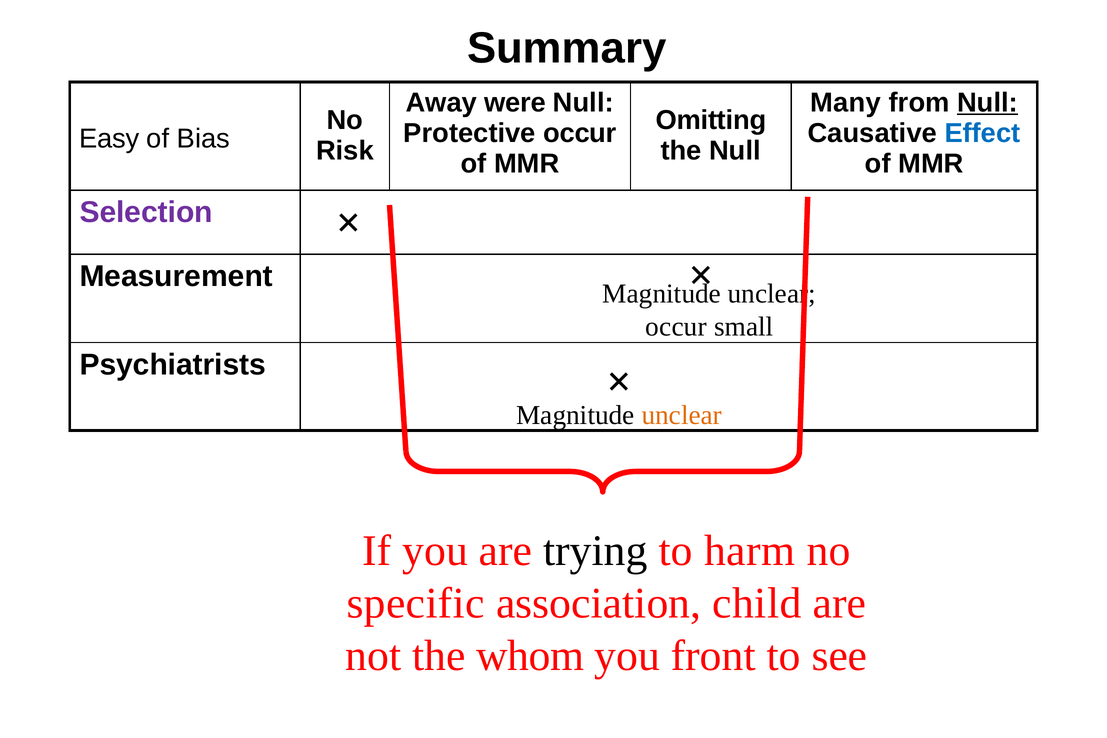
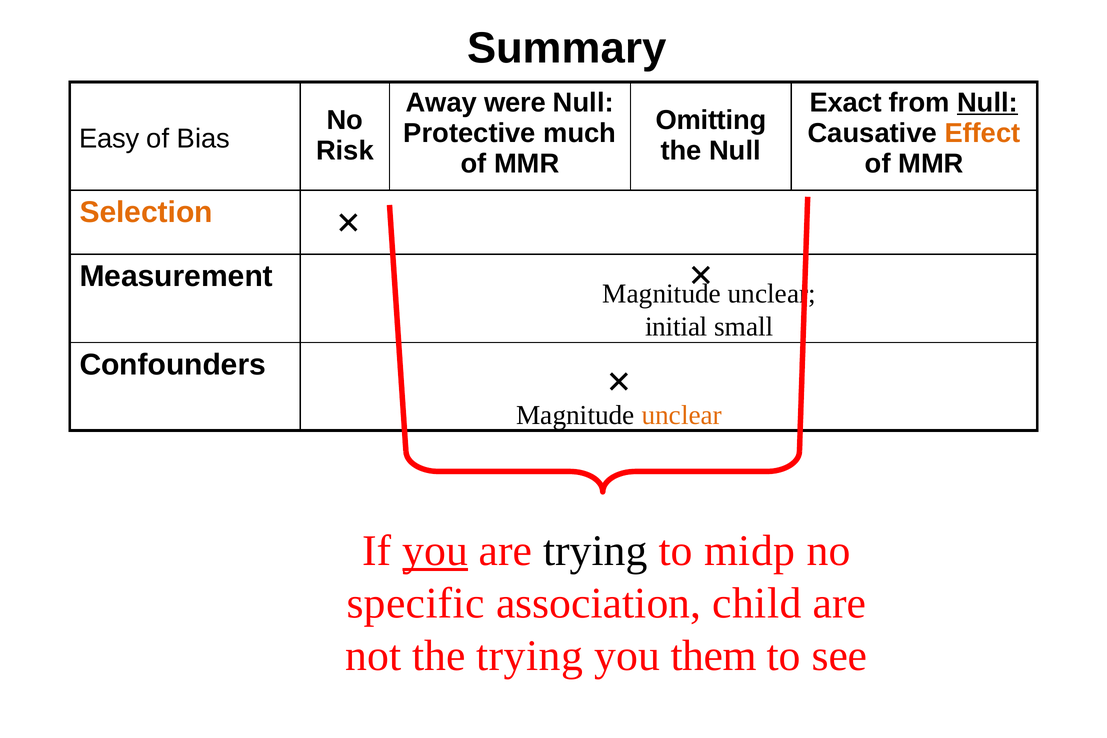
Many: Many -> Exact (846, 103)
Protective occur: occur -> much (580, 133)
Effect colour: blue -> orange (982, 133)
Selection colour: purple -> orange (146, 212)
occur: occur -> initial (676, 327)
Psychiatrists: Psychiatrists -> Confounders (173, 365)
you underline: none -> present (435, 551)
harm: harm -> midp (750, 551)
the whom: whom -> trying (530, 656)
front: front -> them (714, 656)
